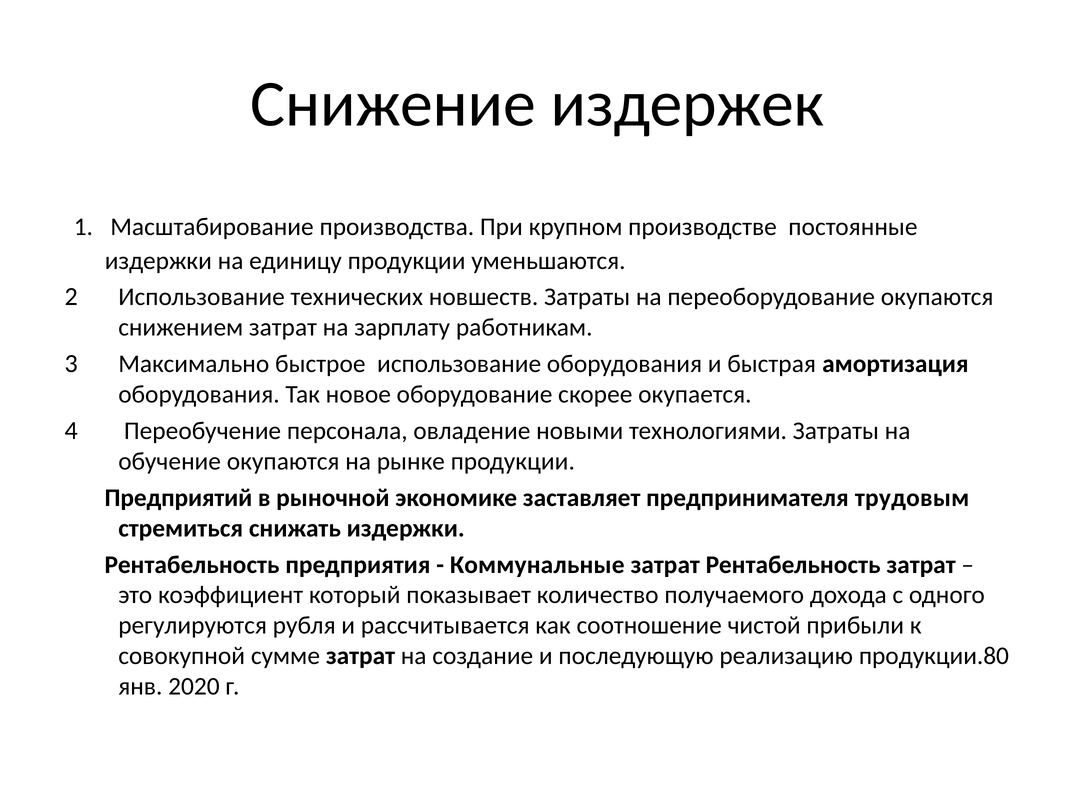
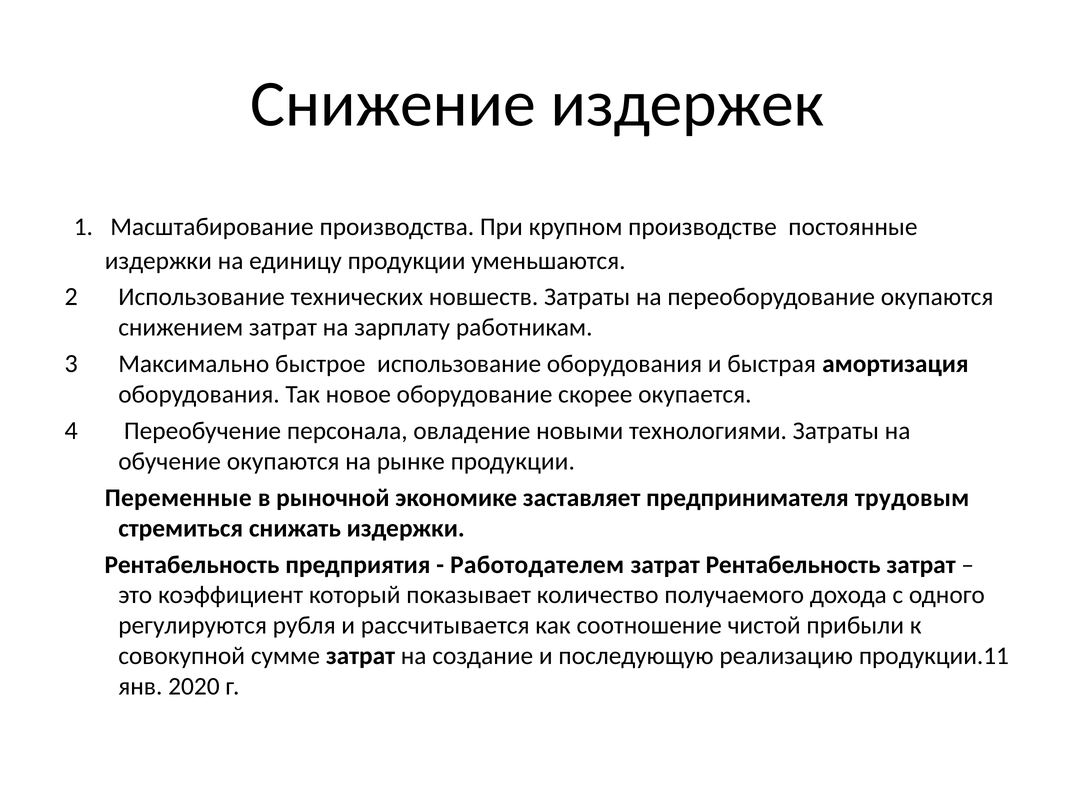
Предприятий: Предприятий -> Переменные (178, 498)
Коммунальные: Коммунальные -> Работодателем (537, 565)
продукции.80: продукции.80 -> продукции.11 (934, 656)
